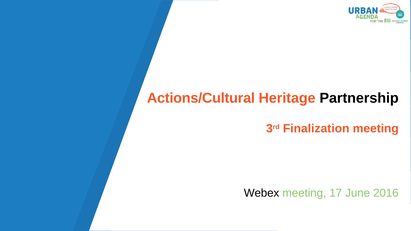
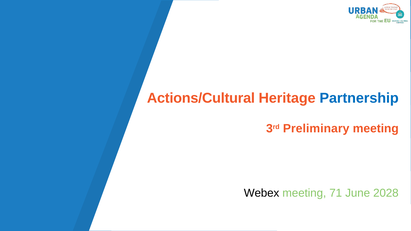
Partnership colour: black -> blue (359, 98)
Finalization: Finalization -> Preliminary (316, 129)
17: 17 -> 71 (336, 193)
2016: 2016 -> 2028 (386, 193)
